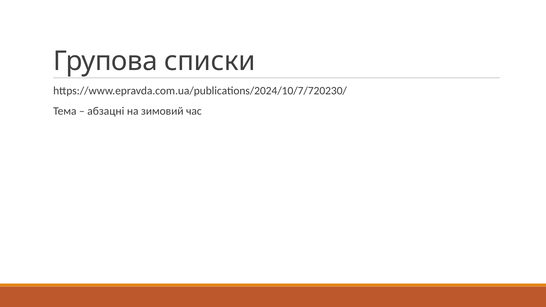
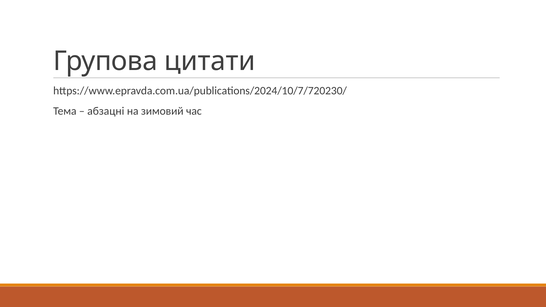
списки: списки -> цитати (210, 61)
